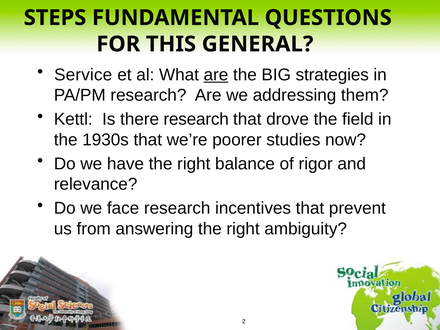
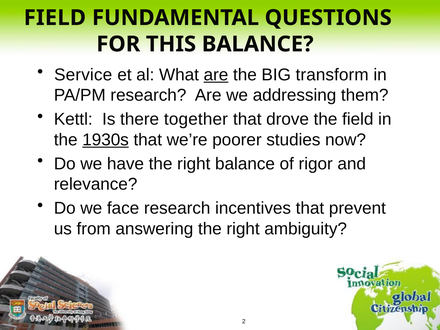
STEPS: STEPS -> FIELD (55, 18)
THIS GENERAL: GENERAL -> BALANCE (258, 44)
strategies: strategies -> transform (332, 75)
there research: research -> together (196, 119)
1930s underline: none -> present (106, 140)
